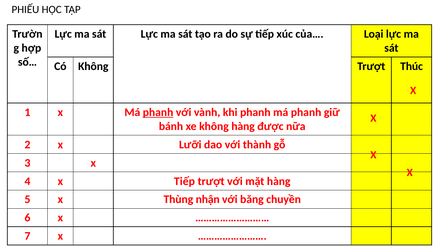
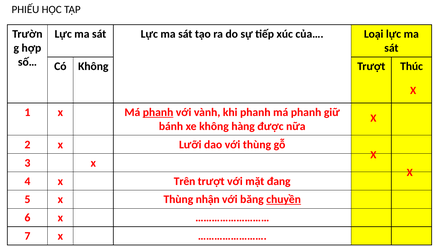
với thành: thành -> thùng (257, 145)
x Tiếp: Tiếp -> Trên (185, 181)
mặt hàng: hàng -> đang (279, 181)
chuyền underline: none -> present (284, 199)
